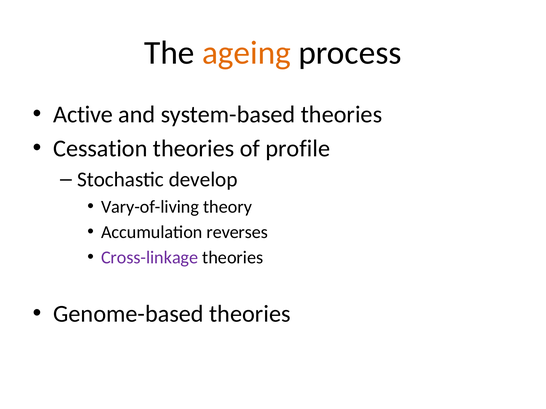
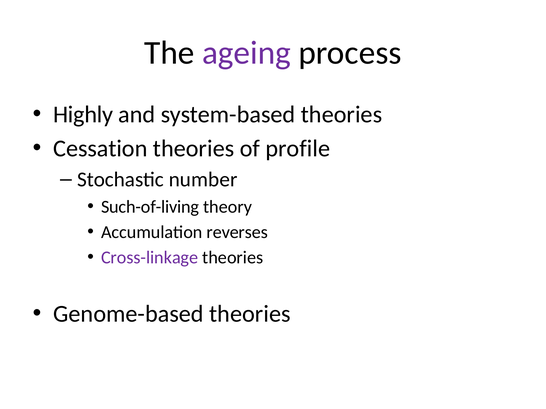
ageing colour: orange -> purple (246, 53)
Active: Active -> Highly (83, 115)
develop: develop -> number (203, 180)
Vary-of-living: Vary-of-living -> Such-of-living (150, 207)
